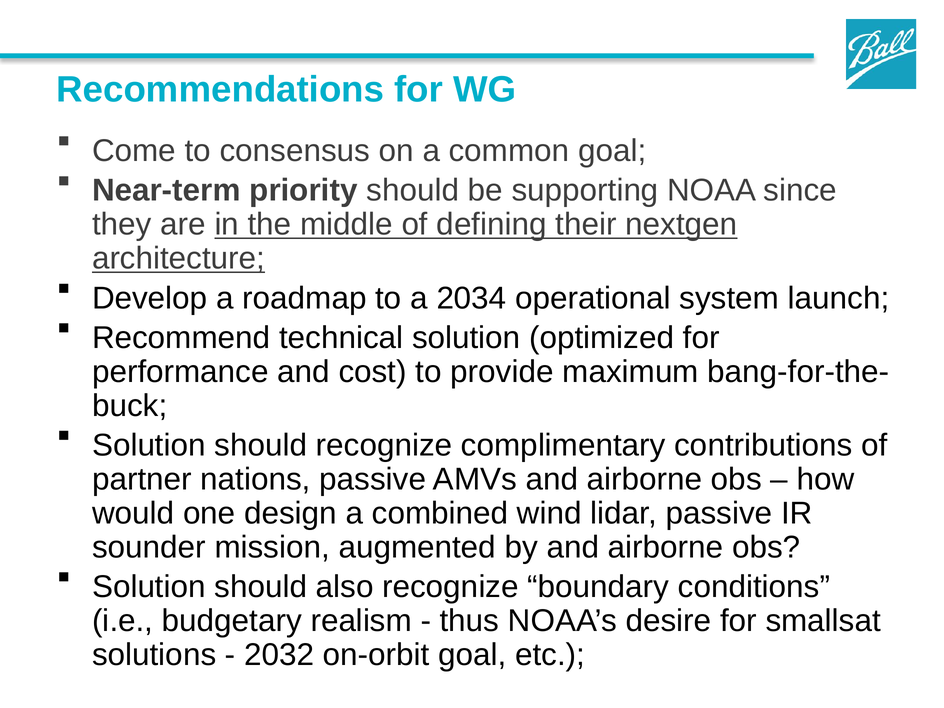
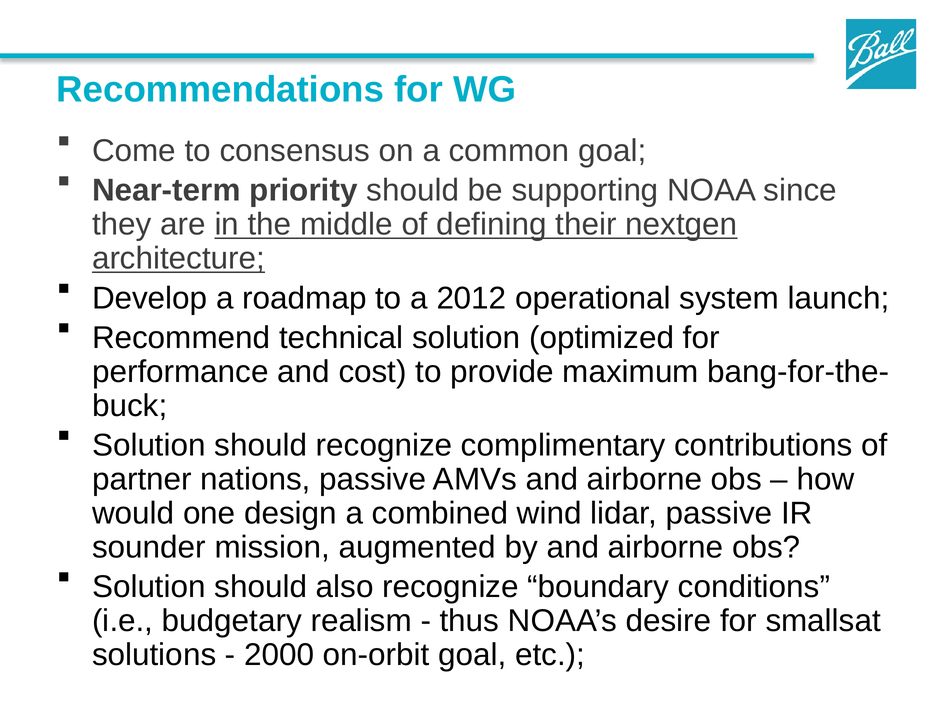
2034: 2034 -> 2012 (471, 298)
2032: 2032 -> 2000 (279, 655)
